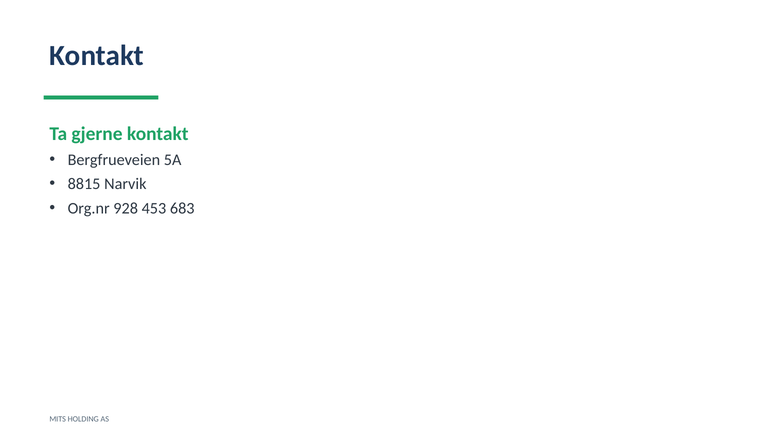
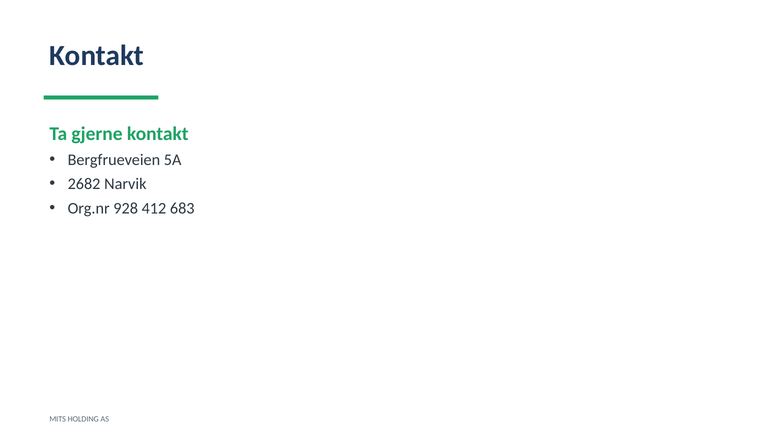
8815: 8815 -> 2682 (84, 184)
453: 453 -> 412 (154, 208)
